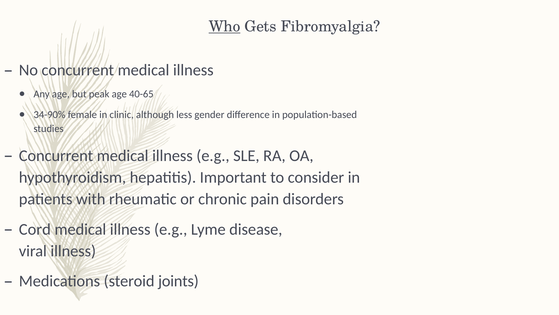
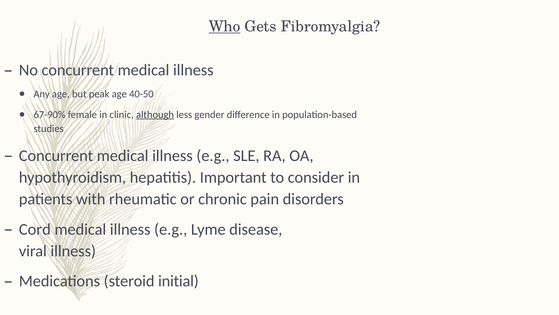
40-65: 40-65 -> 40-50 (141, 94)
34-90%: 34-90% -> 67-90% (49, 114)
although underline: none -> present (155, 114)
joints: joints -> initial (178, 281)
